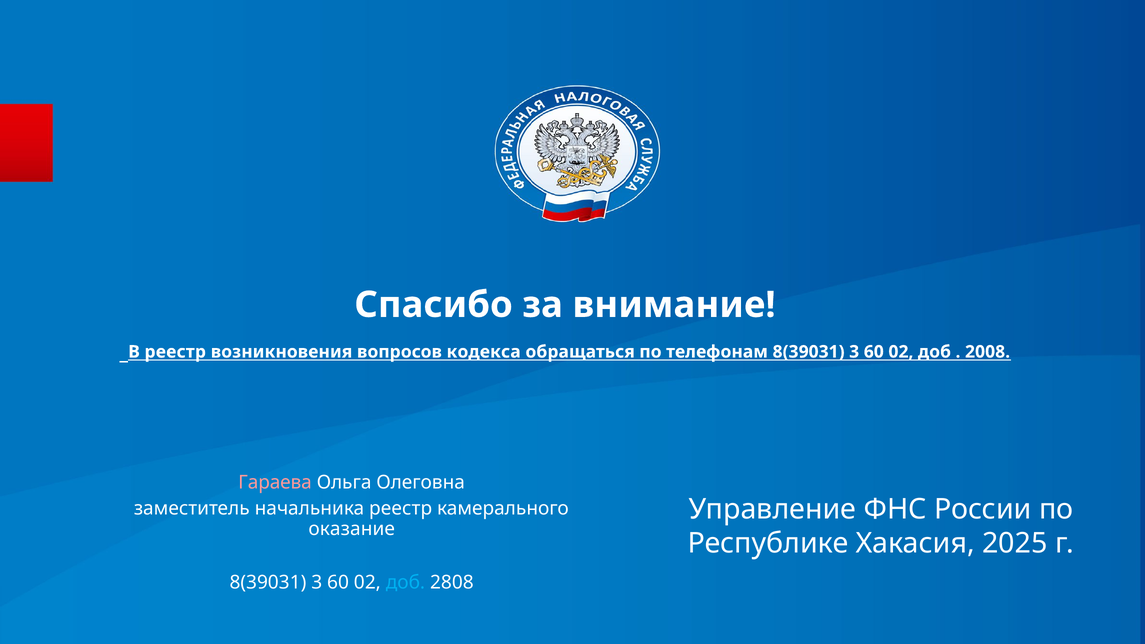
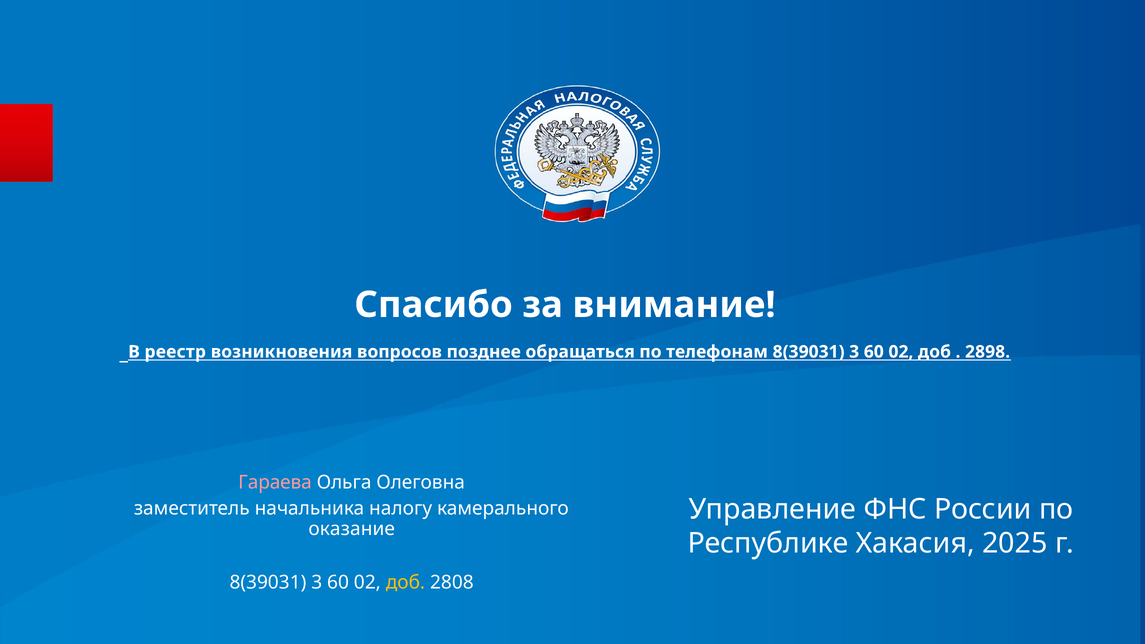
кодекса: кодекса -> позднее (484, 352)
2008: 2008 -> 2898 (988, 352)
начальника реестр: реестр -> налогу (401, 508)
доб colour: light blue -> yellow (405, 583)
